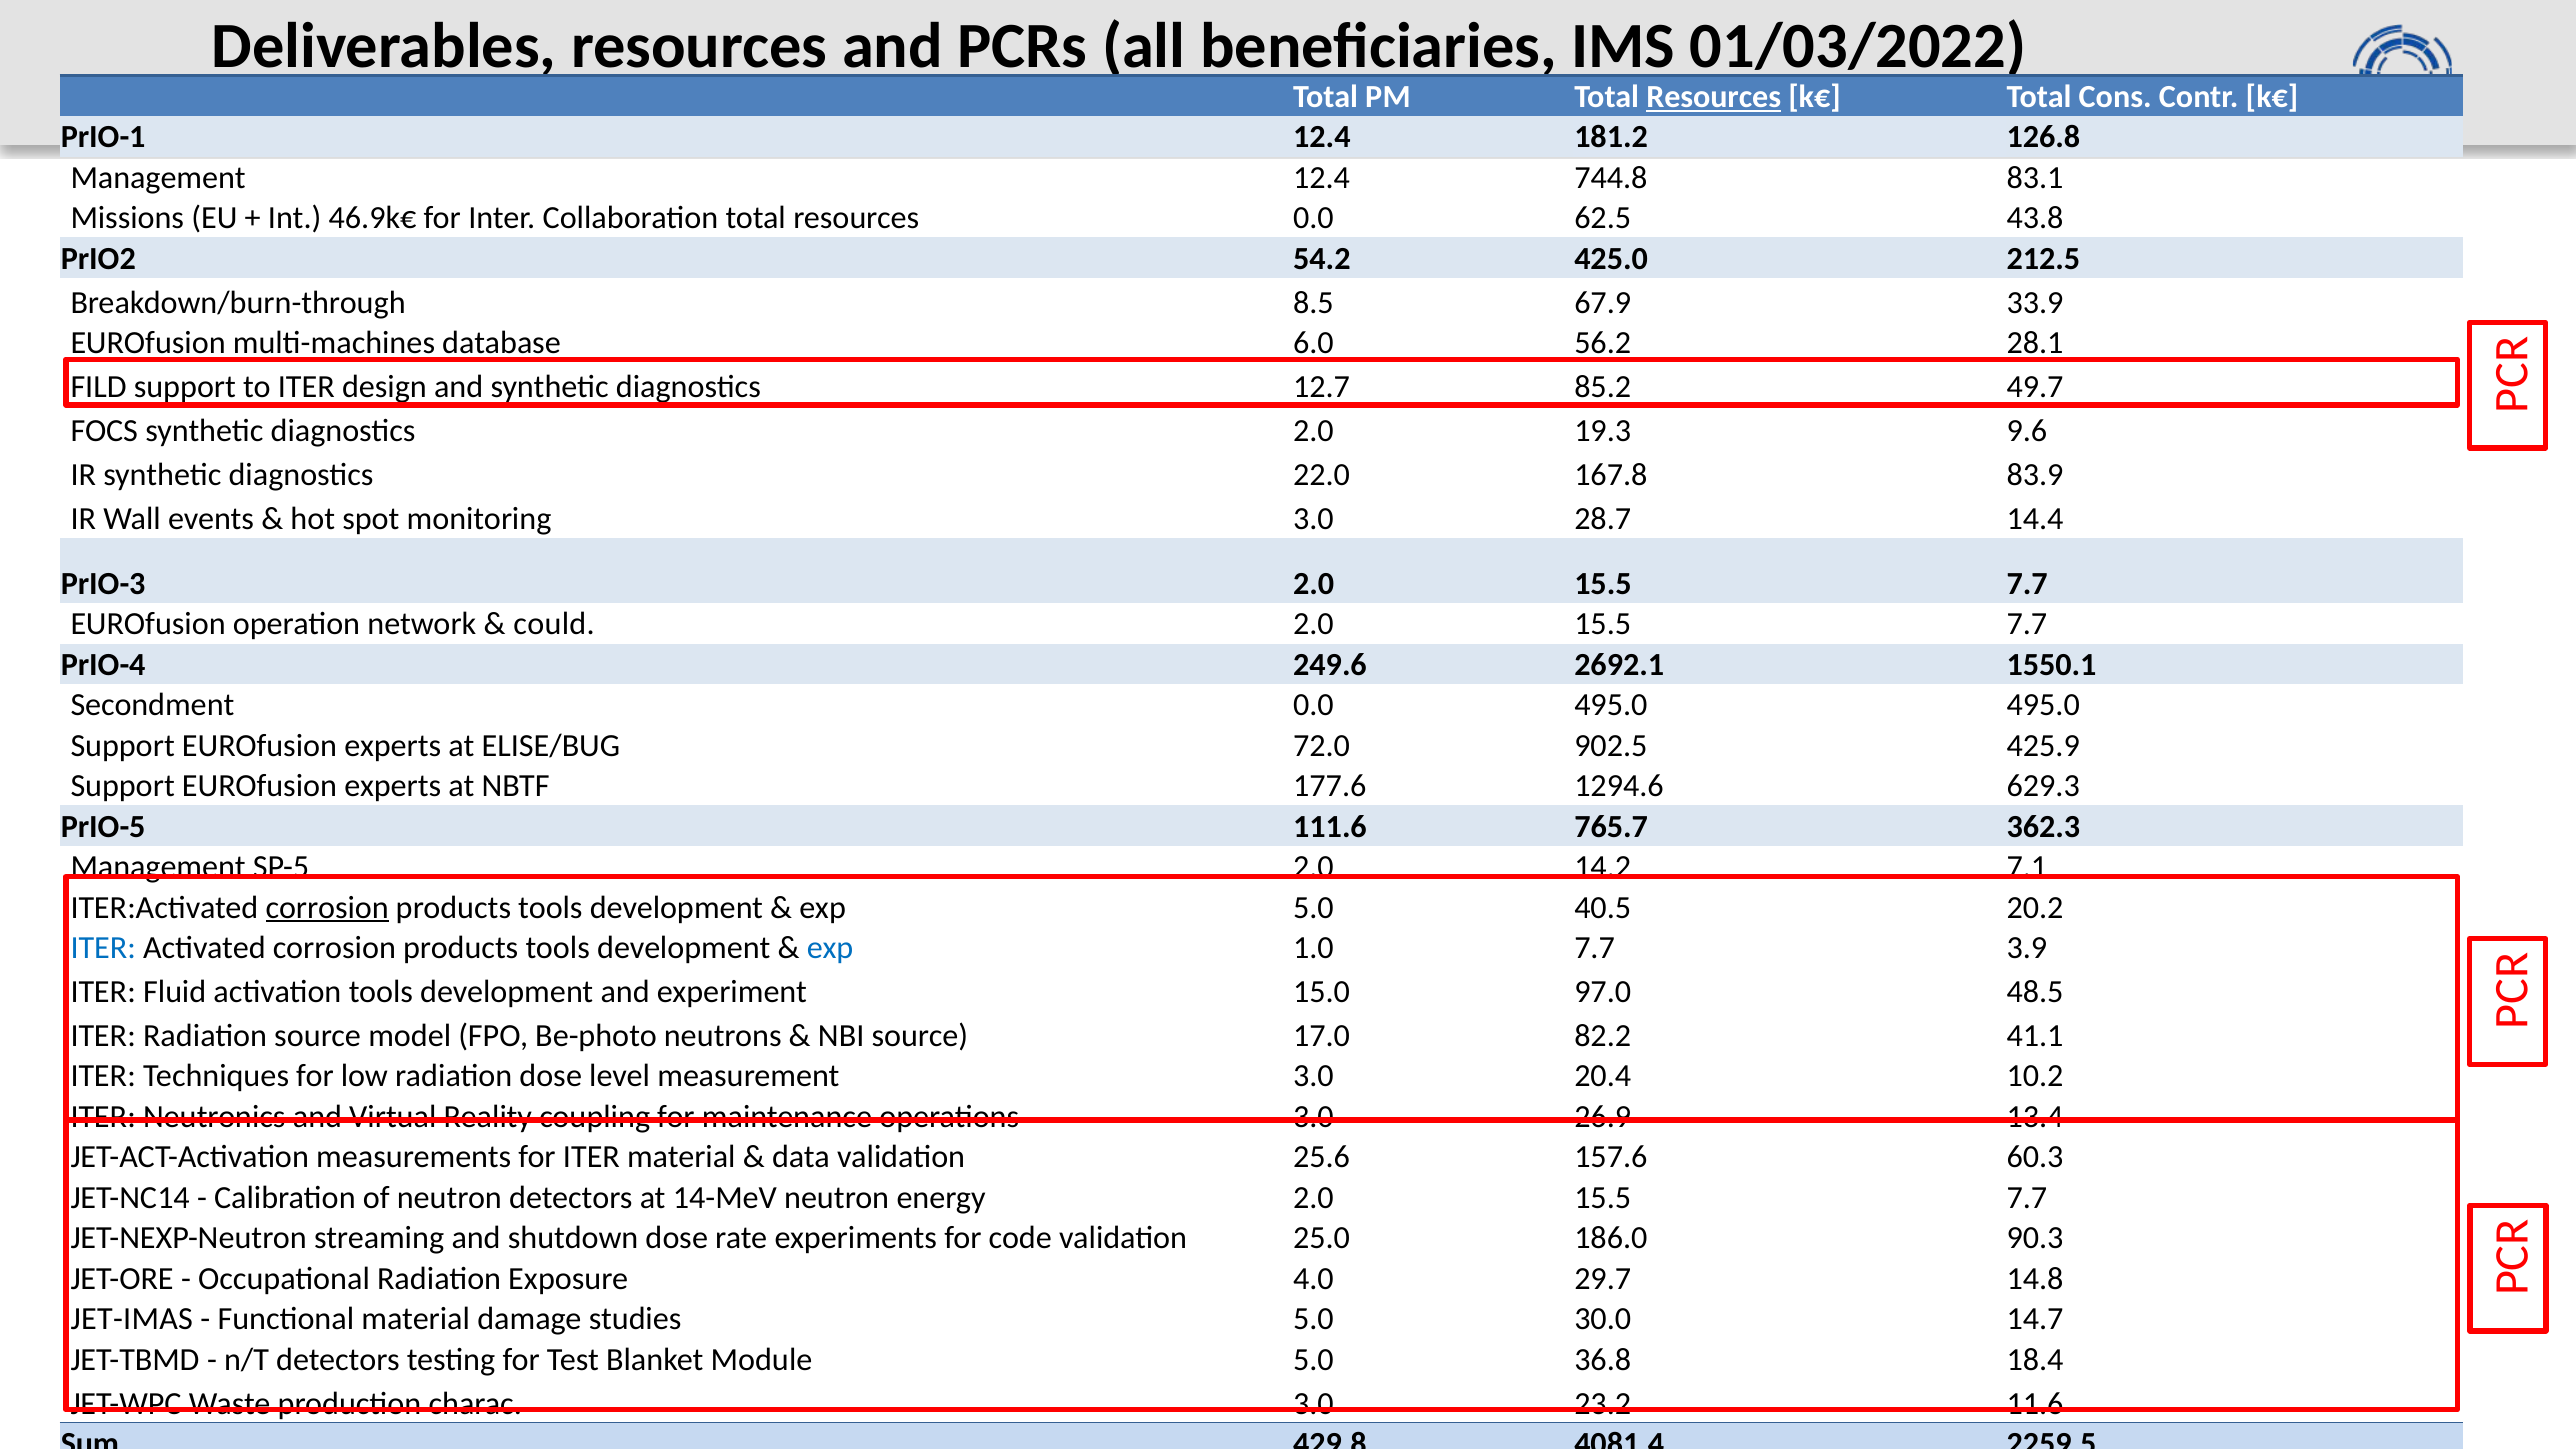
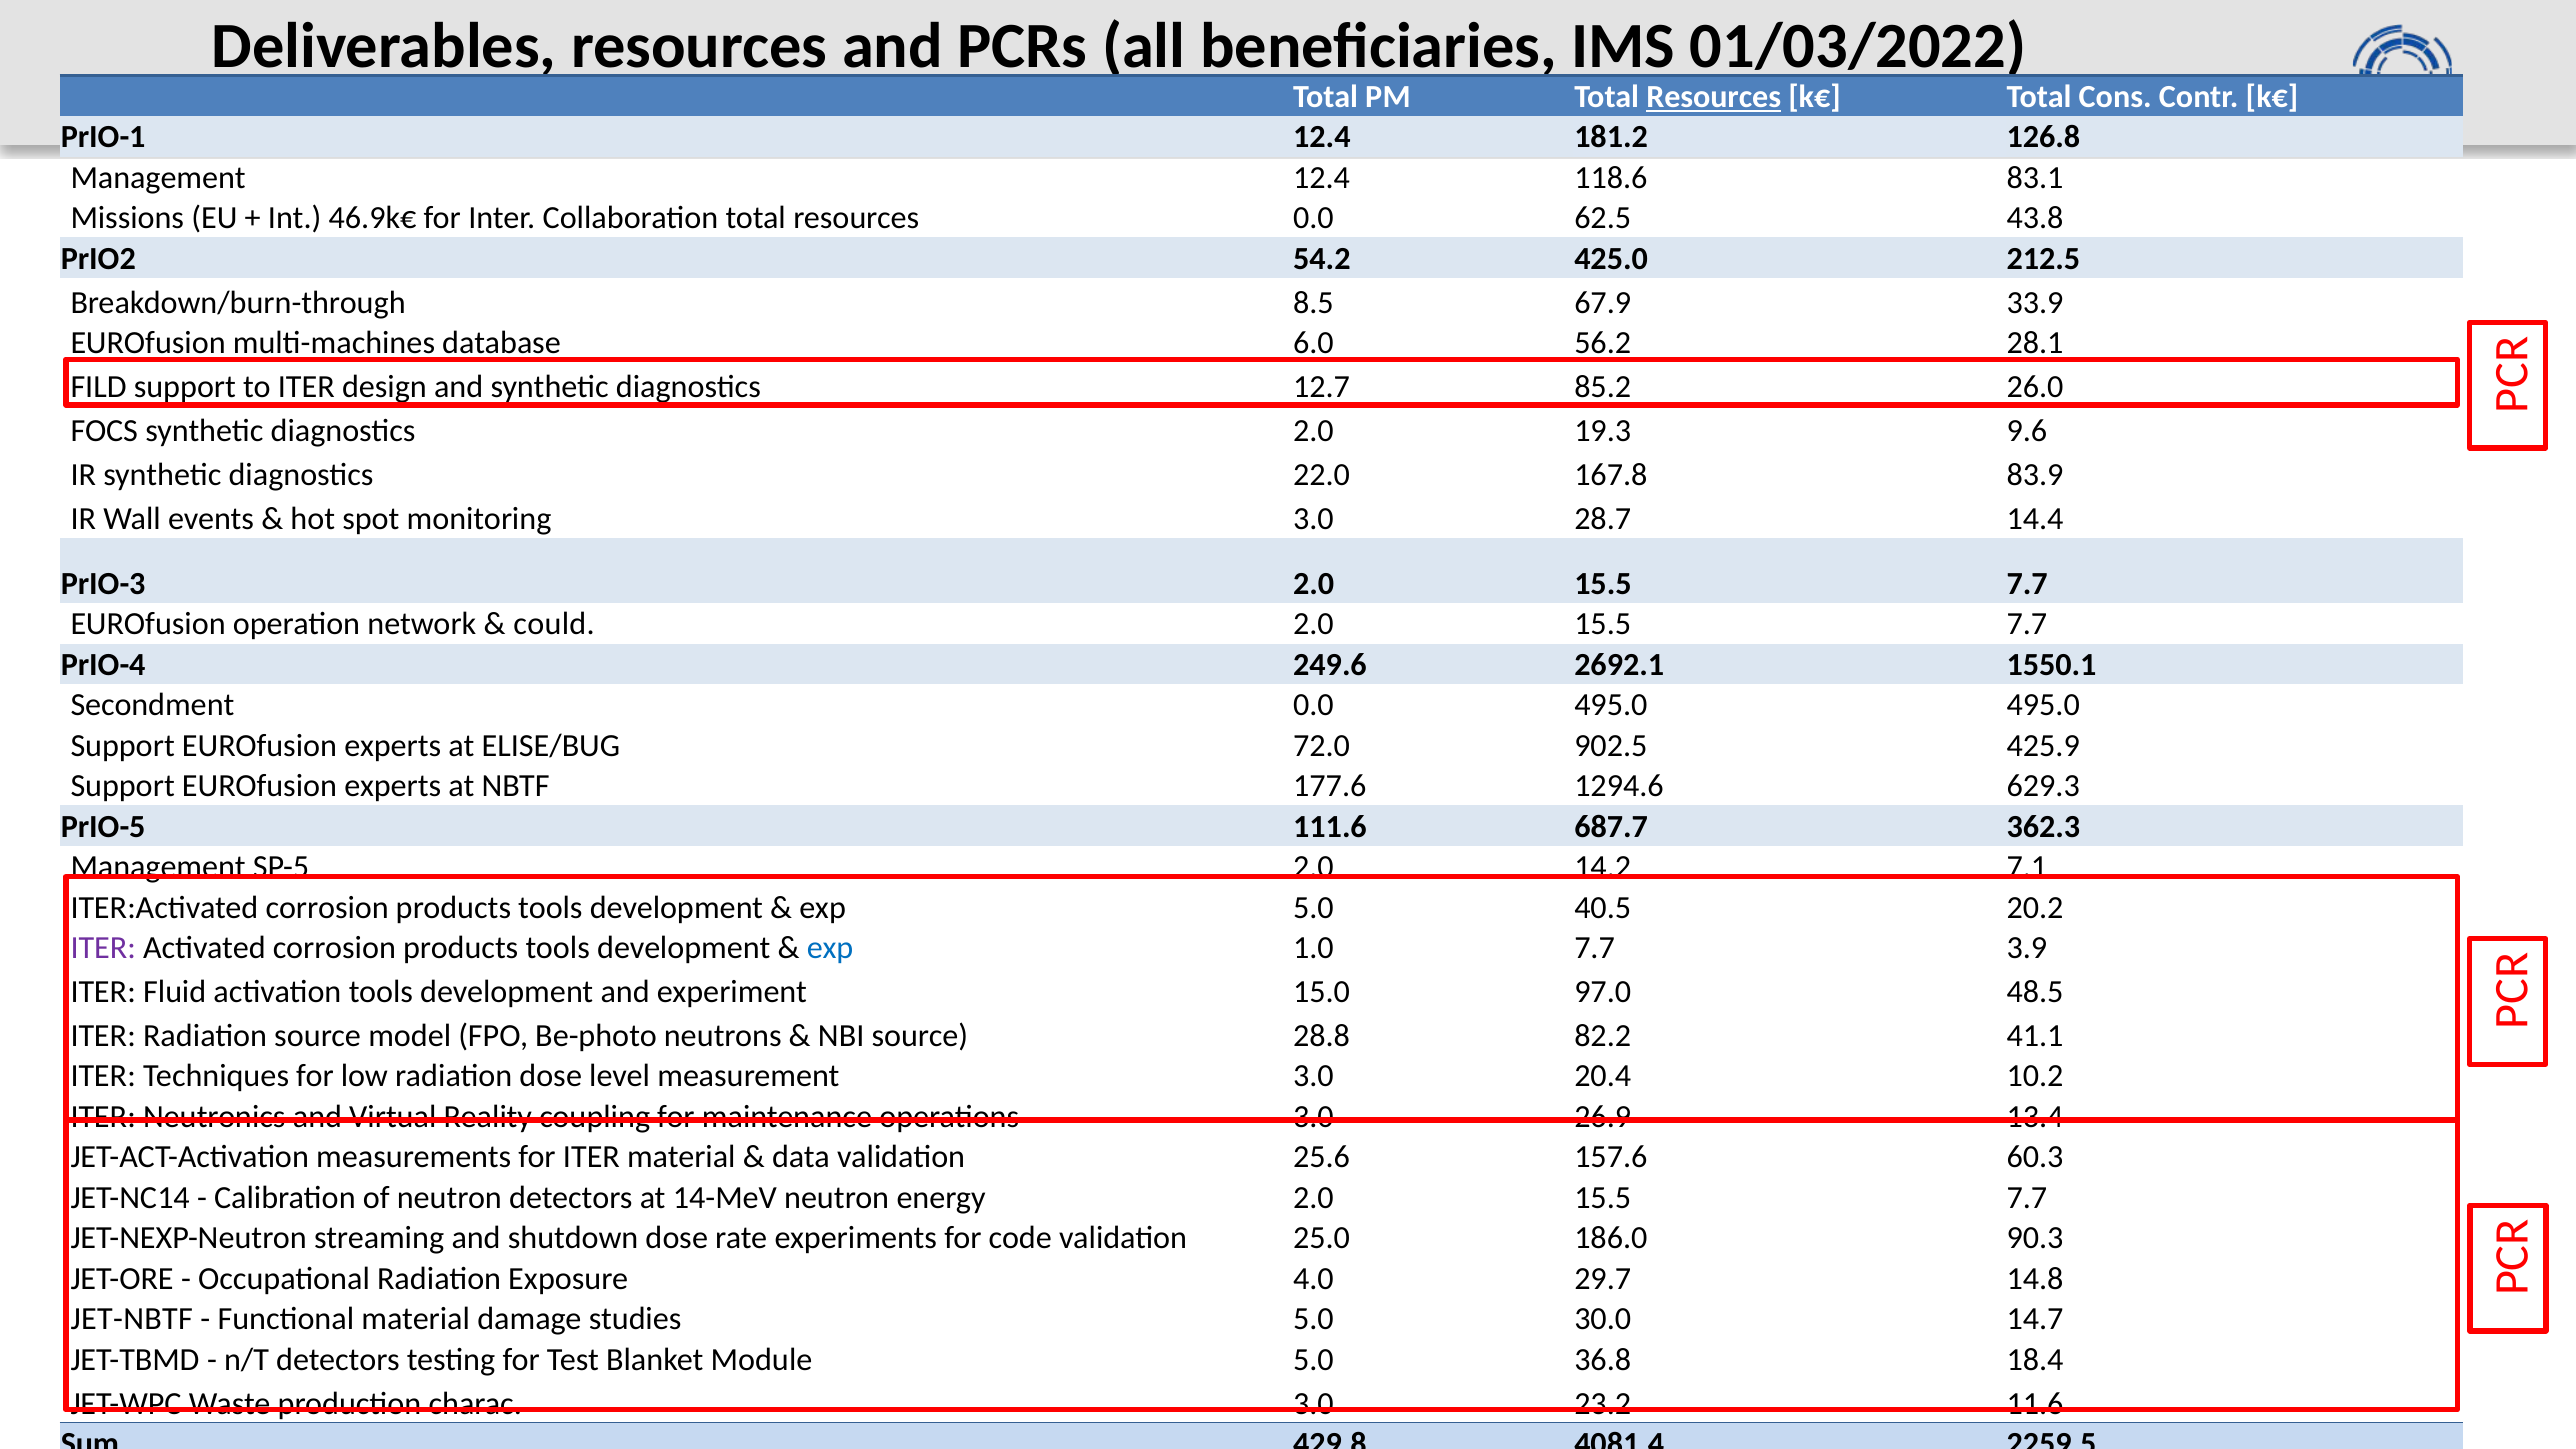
744.8: 744.8 -> 118.6 (1611, 178)
49.7: 49.7 -> 26.0 (2035, 387)
765.7: 765.7 -> 687.7 (1611, 827)
corrosion underline: present -> none (327, 908)
ITER colour: blue -> purple (103, 948)
17.0: 17.0 -> 28.8 (1322, 1036)
JET-IMAS: JET-IMAS -> JET-NBTF (132, 1319)
